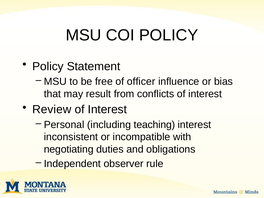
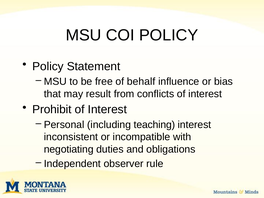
officer: officer -> behalf (141, 82)
Review: Review -> Prohibit (52, 110)
